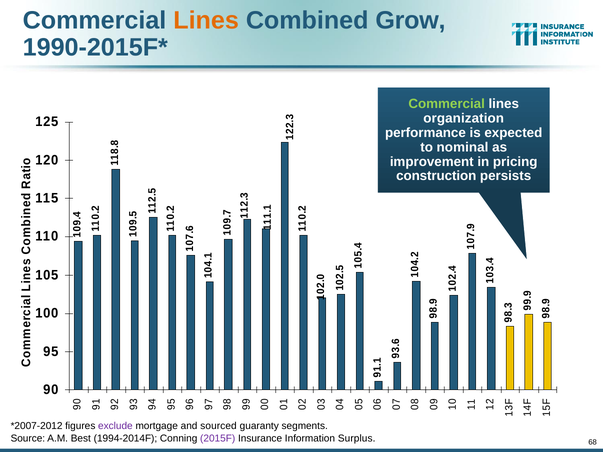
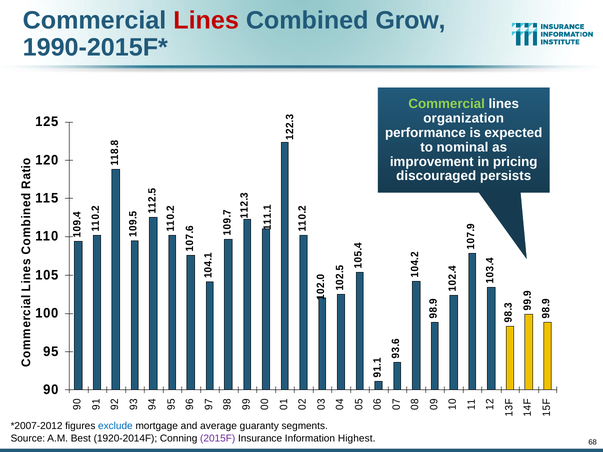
Lines colour: orange -> red (206, 21)
construction: construction -> discouraged (436, 176)
exclude colour: purple -> blue (115, 426)
sourced: sourced -> average (219, 426)
1994-2014F: 1994-2014F -> 1920-2014F (125, 438)
Surplus: Surplus -> Highest (357, 438)
